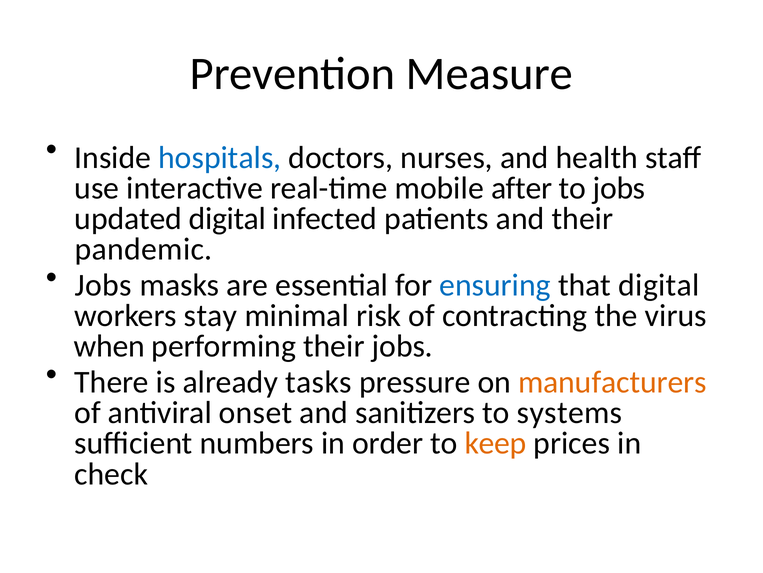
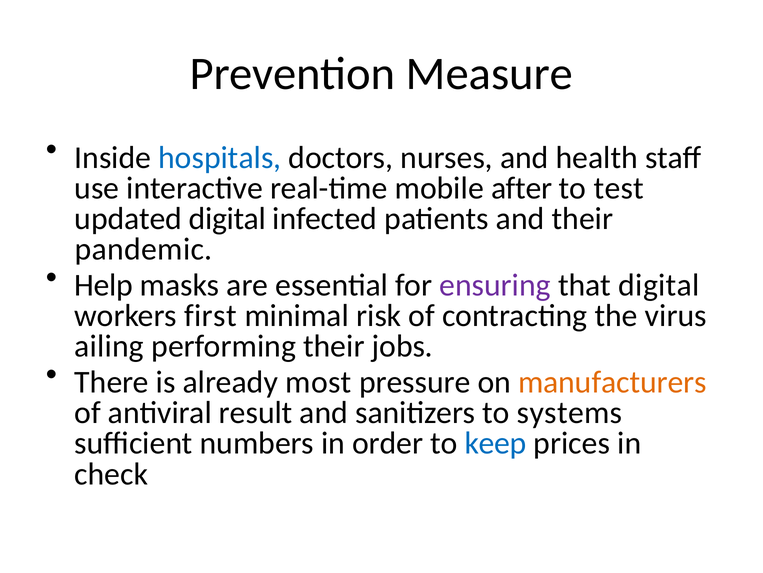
to jobs: jobs -> test (619, 188)
Jobs: Jobs -> Help (104, 285)
ensuring colour: blue -> purple (495, 285)
stay: stay -> first (210, 315)
when: when -> ailing (109, 346)
tasks: tasks -> most (318, 382)
onset: onset -> result (256, 412)
keep colour: orange -> blue (496, 443)
